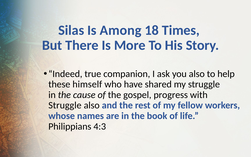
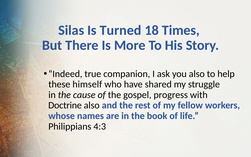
Among: Among -> Turned (121, 30)
Struggle: Struggle -> Doctrine (65, 105)
